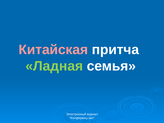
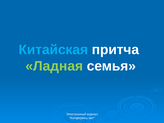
Китайская colour: pink -> light blue (53, 50)
